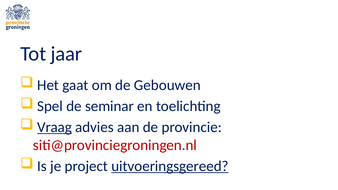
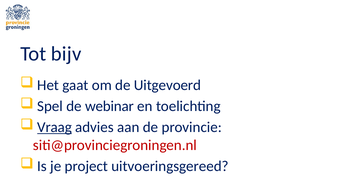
jaar: jaar -> bijv (66, 54)
Gebouwen: Gebouwen -> Uitgevoerd (167, 85)
seminar: seminar -> webinar (109, 106)
uitvoeringsgereed underline: present -> none (170, 166)
